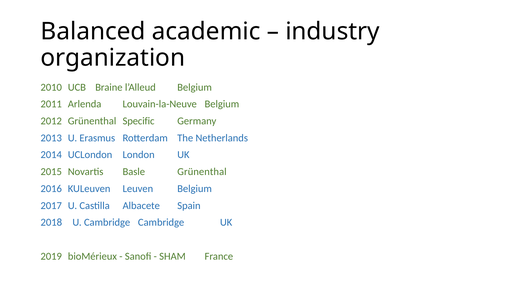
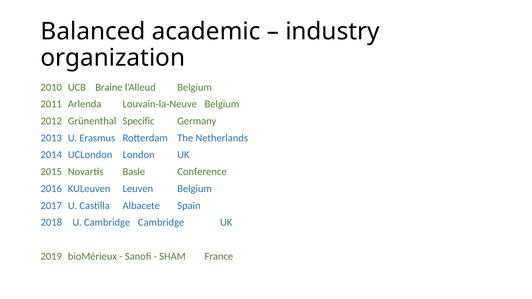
Basle Grünenthal: Grünenthal -> Conference (202, 172)
